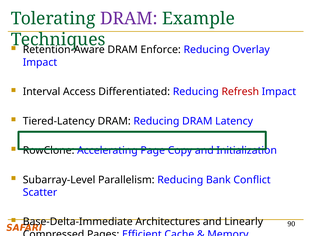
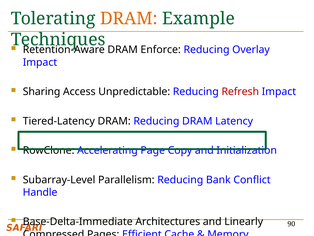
DRAM colour: purple -> orange (129, 18)
Interval: Interval -> Sharing (42, 92)
Differentiated: Differentiated -> Unpredictable (134, 92)
Scatter: Scatter -> Handle (40, 192)
